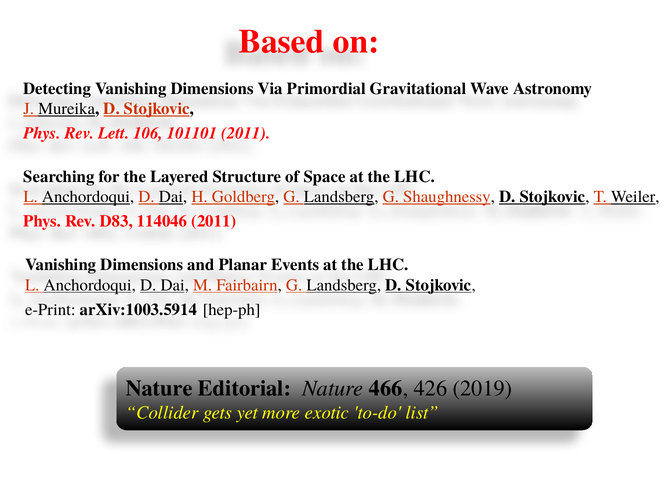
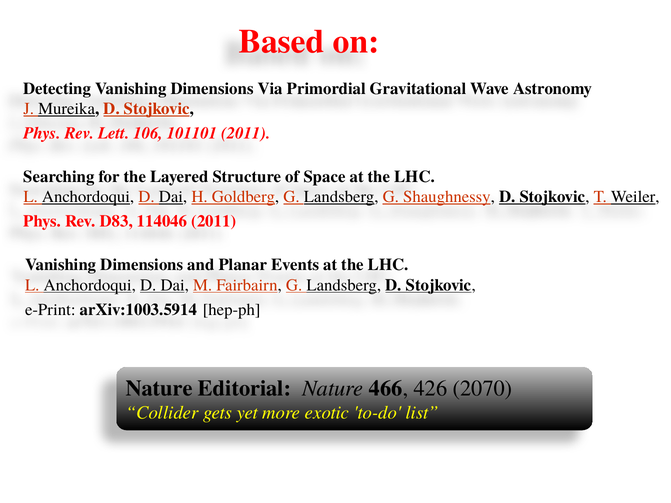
2019: 2019 -> 2070 (483, 389)
